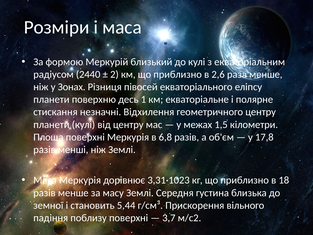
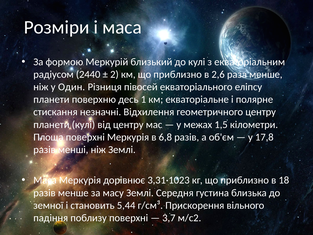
Зонах: Зонах -> Один (72, 87)
